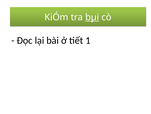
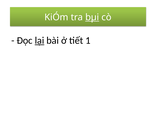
lại underline: none -> present (39, 40)
